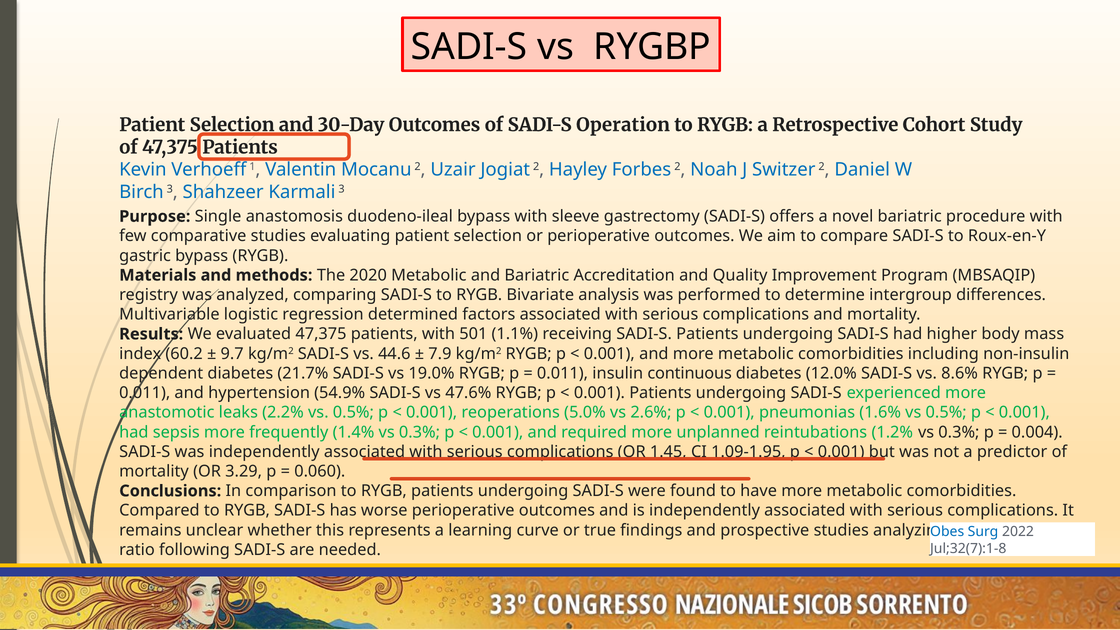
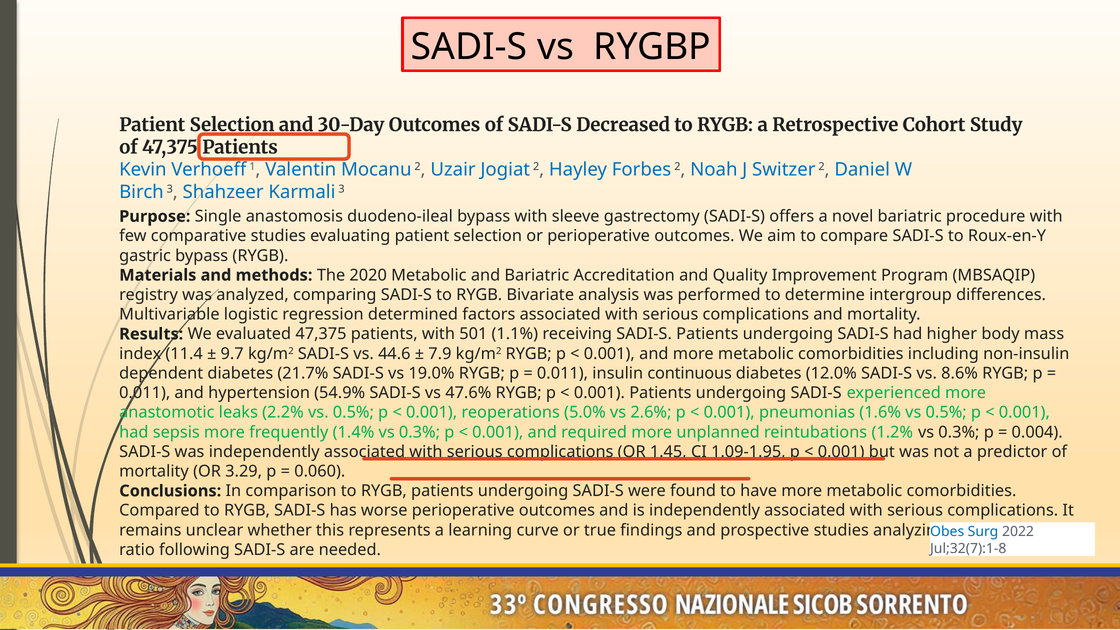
Operation: Operation -> Decreased (623, 125)
60.2: 60.2 -> 11.4 (184, 354)
